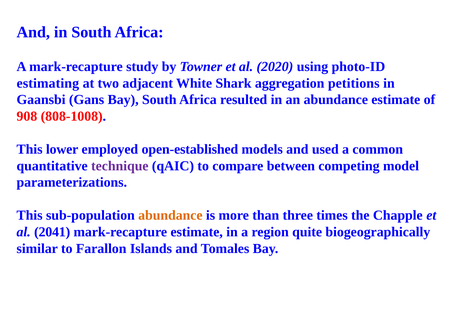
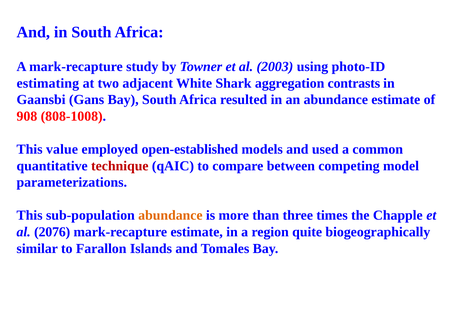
2020: 2020 -> 2003 (275, 67)
petitions: petitions -> contrasts (354, 83)
lower: lower -> value (62, 149)
technique colour: purple -> red (120, 166)
2041: 2041 -> 2076 (52, 232)
